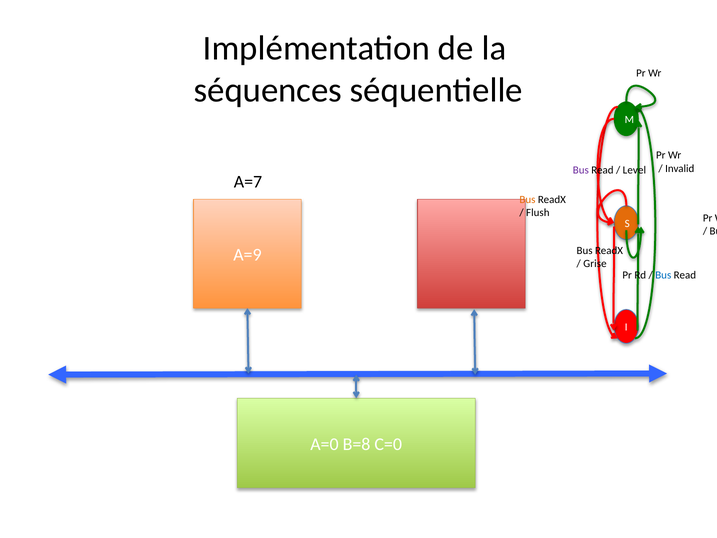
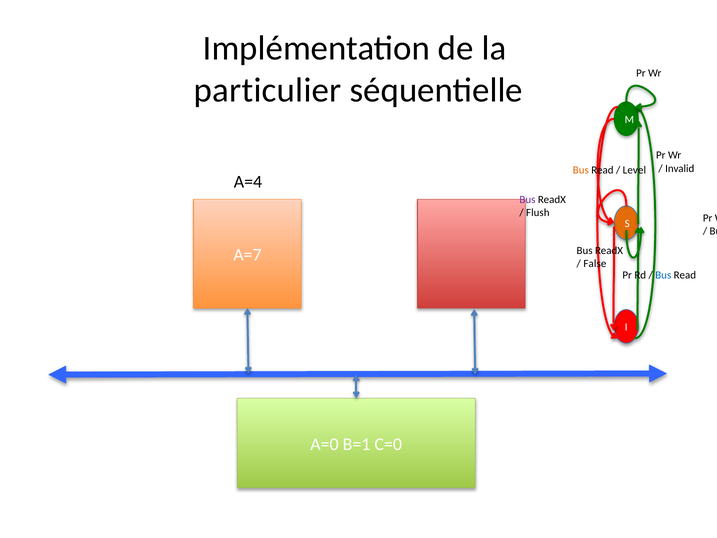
séquences: séquences -> particulier (268, 90)
Bus colour: purple -> orange (581, 170)
A=7: A=7 -> A=4 (248, 182)
Bus colour: orange -> purple (527, 199)
A=9: A=9 -> A=7 (247, 255)
Grise: Grise -> False (595, 263)
B=8: B=8 -> B=1 (357, 444)
